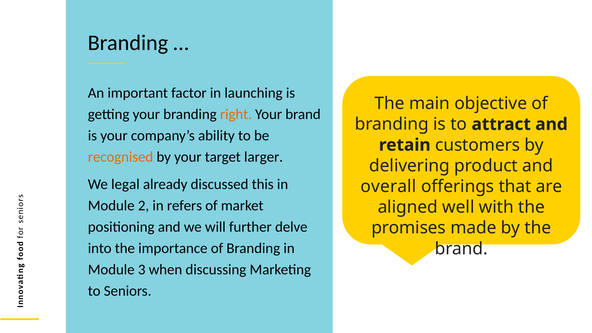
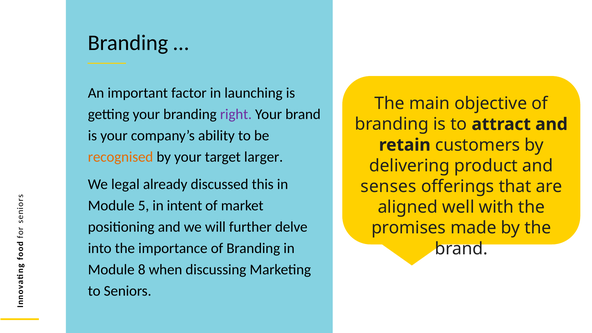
right colour: orange -> purple (236, 114)
overall: overall -> senses (388, 186)
2: 2 -> 5 (144, 206)
refers: refers -> intent (184, 206)
3: 3 -> 8 (142, 269)
